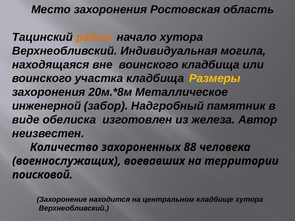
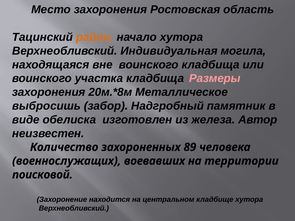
Размеры colour: yellow -> pink (215, 78)
инженерной: инженерной -> выбросишь (46, 106)
88: 88 -> 89 (190, 147)
